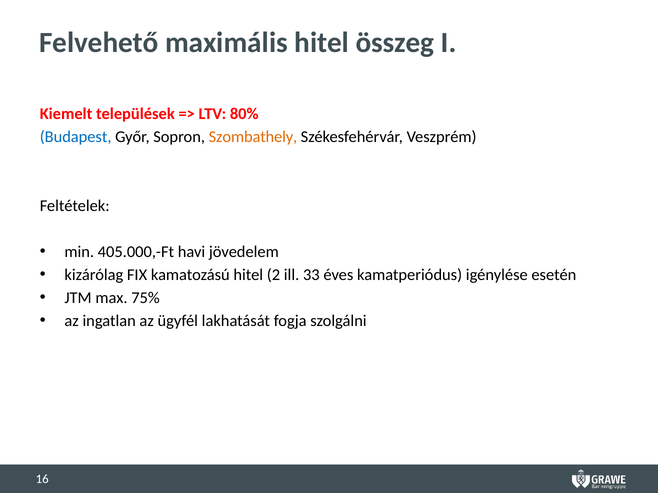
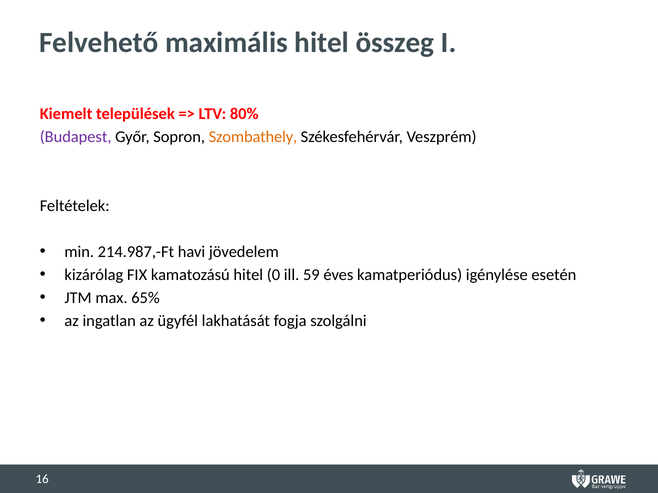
Budapest colour: blue -> purple (76, 137)
405.000,-Ft: 405.000,-Ft -> 214.987,-Ft (136, 252)
2: 2 -> 0 (273, 275)
33: 33 -> 59 (311, 275)
75%: 75% -> 65% (145, 298)
